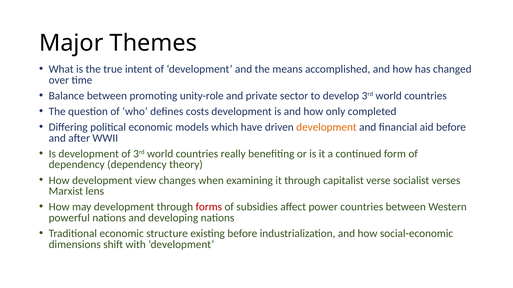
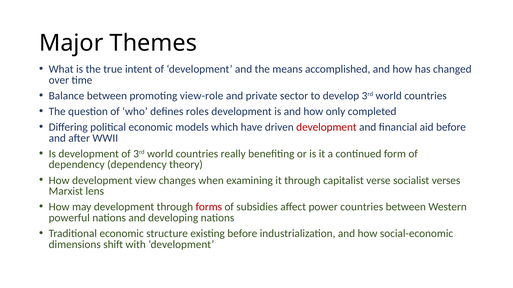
unity-role: unity-role -> view-role (202, 96)
costs: costs -> roles (197, 112)
development colour: orange -> red (326, 127)
